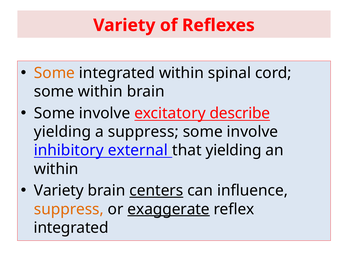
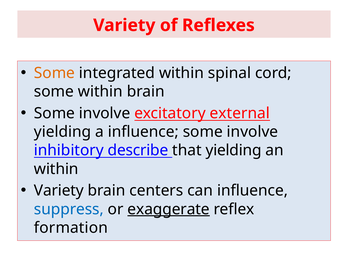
describe: describe -> external (240, 113)
a suppress: suppress -> influence (143, 132)
external: external -> describe (138, 150)
centers underline: present -> none (156, 191)
suppress colour: orange -> blue (69, 209)
integrated: integrated -> formation (71, 228)
